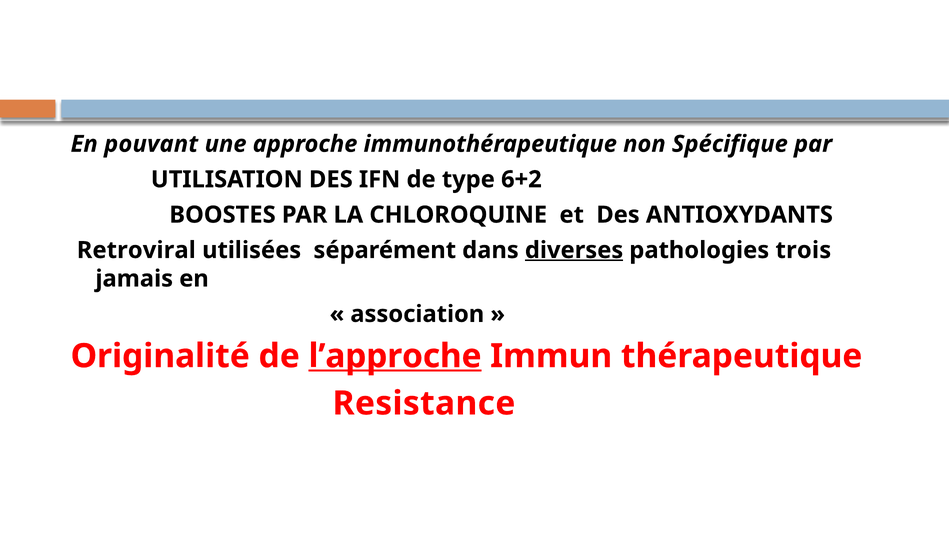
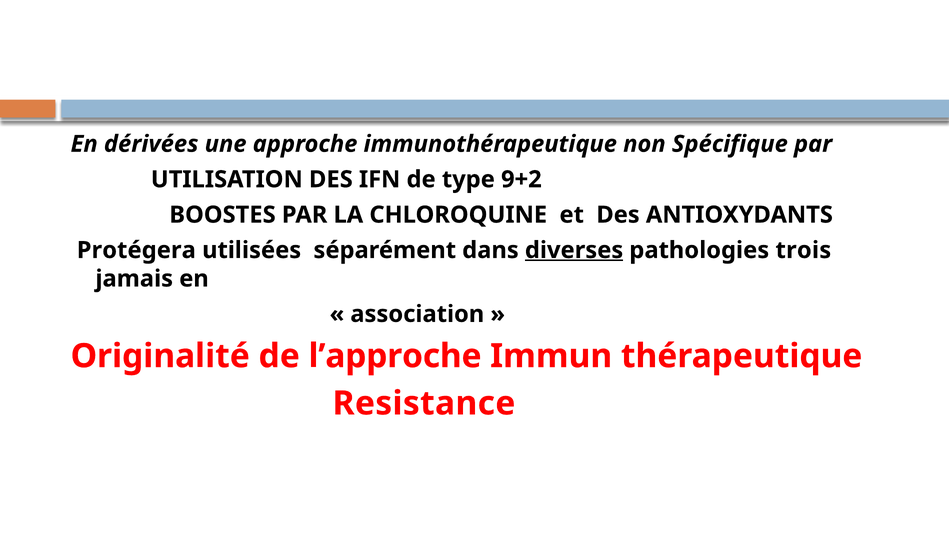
pouvant: pouvant -> dérivées (151, 144)
6+2: 6+2 -> 9+2 (521, 179)
Retroviral: Retroviral -> Protégera (136, 250)
l’approche underline: present -> none (395, 356)
